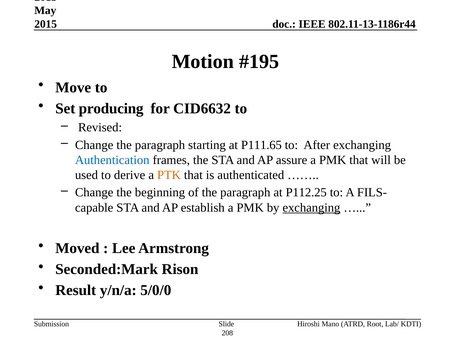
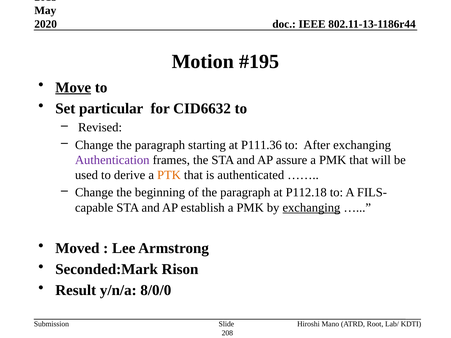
2015: 2015 -> 2020 (46, 24)
Move underline: none -> present (73, 88)
producing: producing -> particular (111, 109)
P111.65: P111.65 -> P111.36 (261, 145)
Authentication colour: blue -> purple (112, 160)
P112.25: P112.25 -> P112.18 (306, 193)
5/0/0: 5/0/0 -> 8/0/0 (156, 291)
